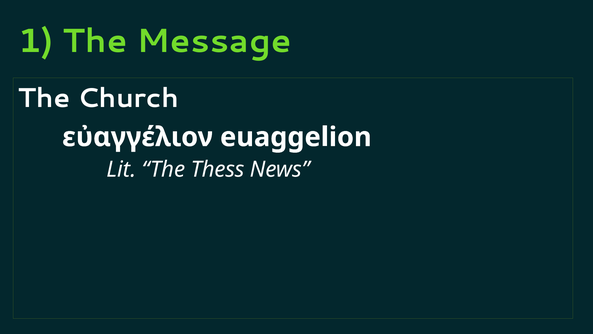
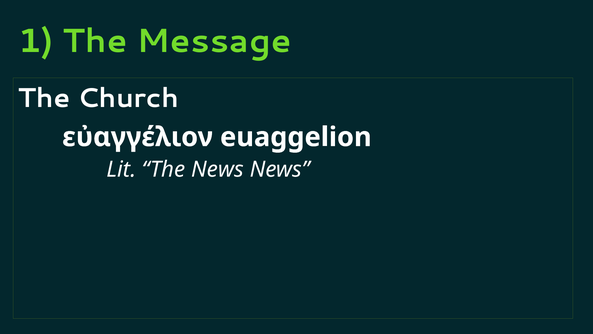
The Thess: Thess -> News (217, 169)
